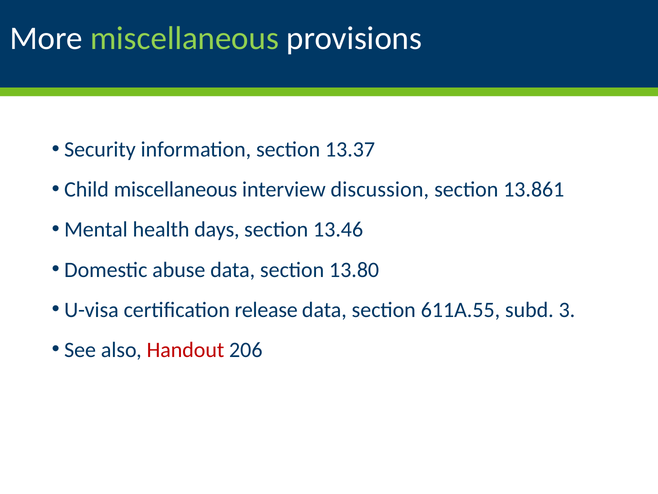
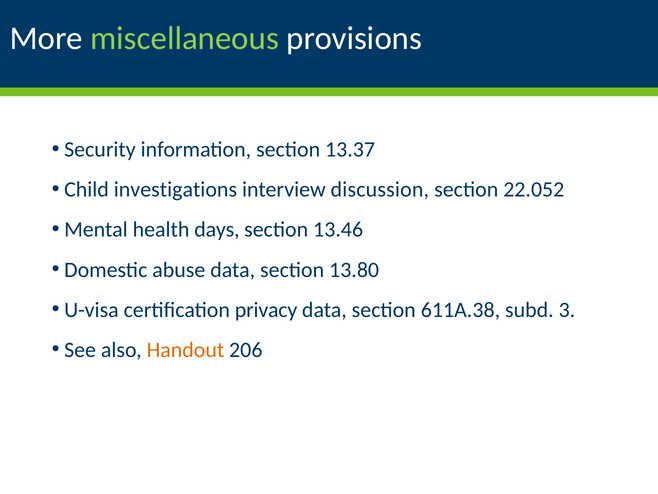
Child miscellaneous: miscellaneous -> investigations (175, 189)
13.861: 13.861 -> 22.052 (534, 189)
release: release -> privacy (266, 310)
611A.55: 611A.55 -> 611A.38 (460, 310)
Handout colour: red -> orange (185, 350)
